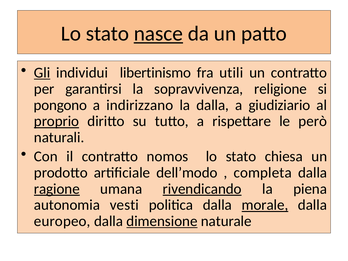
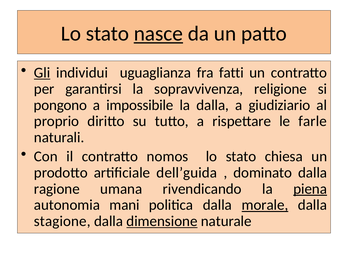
libertinismo: libertinismo -> uguaglianza (155, 73)
utili: utili -> fatti (231, 73)
indirizzano: indirizzano -> impossibile (140, 105)
proprio underline: present -> none (57, 121)
però: però -> farle (313, 121)
dell’modo: dell’modo -> dell’guida (187, 173)
completa: completa -> dominato (263, 173)
ragione underline: present -> none (57, 189)
rivendicando underline: present -> none (202, 189)
piena underline: none -> present (310, 189)
vesti: vesti -> mani (124, 205)
europeo: europeo -> stagione (62, 221)
